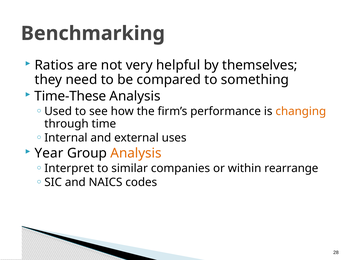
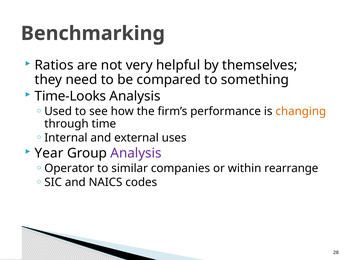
Time-These: Time-These -> Time-Looks (70, 96)
Analysis colour: orange -> purple (136, 153)
Interpret: Interpret -> Operator (69, 168)
